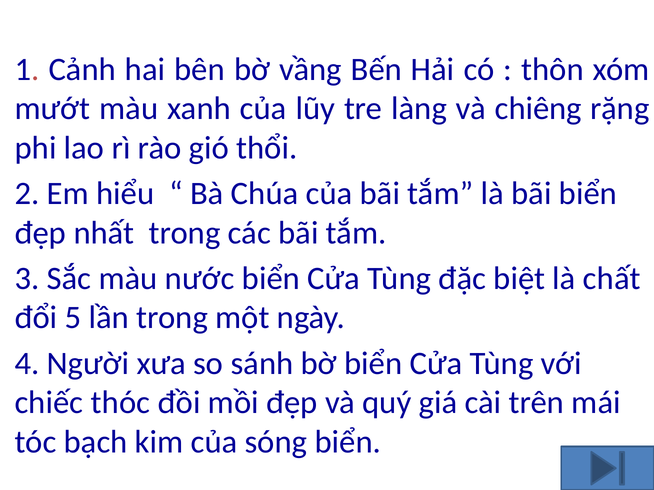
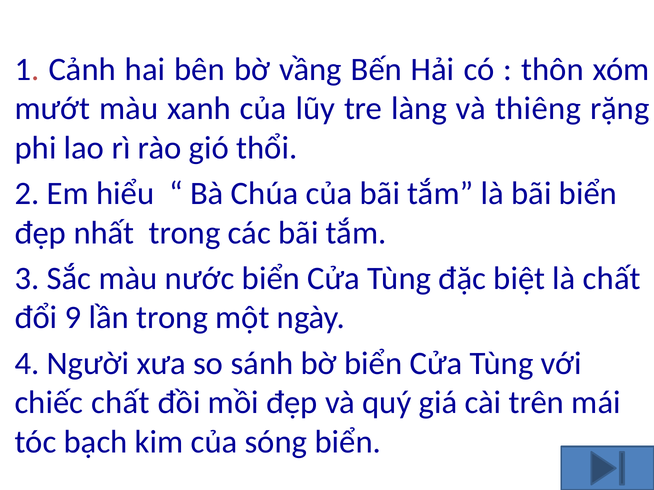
chiêng: chiêng -> thiêng (538, 109)
5: 5 -> 9 (73, 318)
chiếc thóc: thóc -> chất (120, 403)
